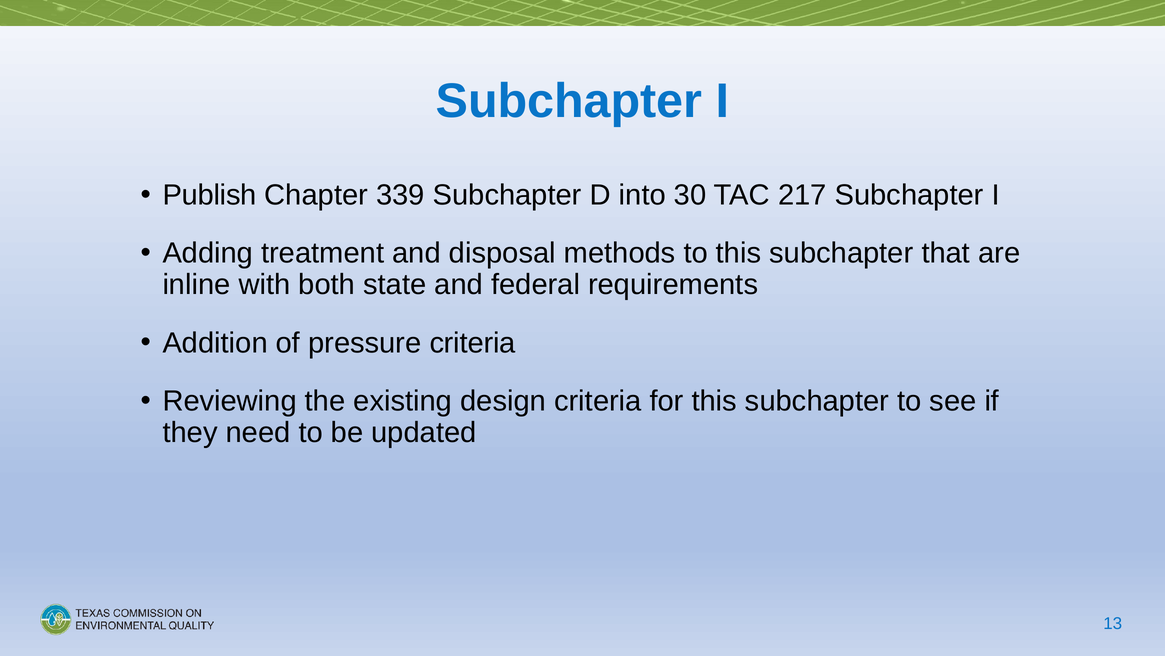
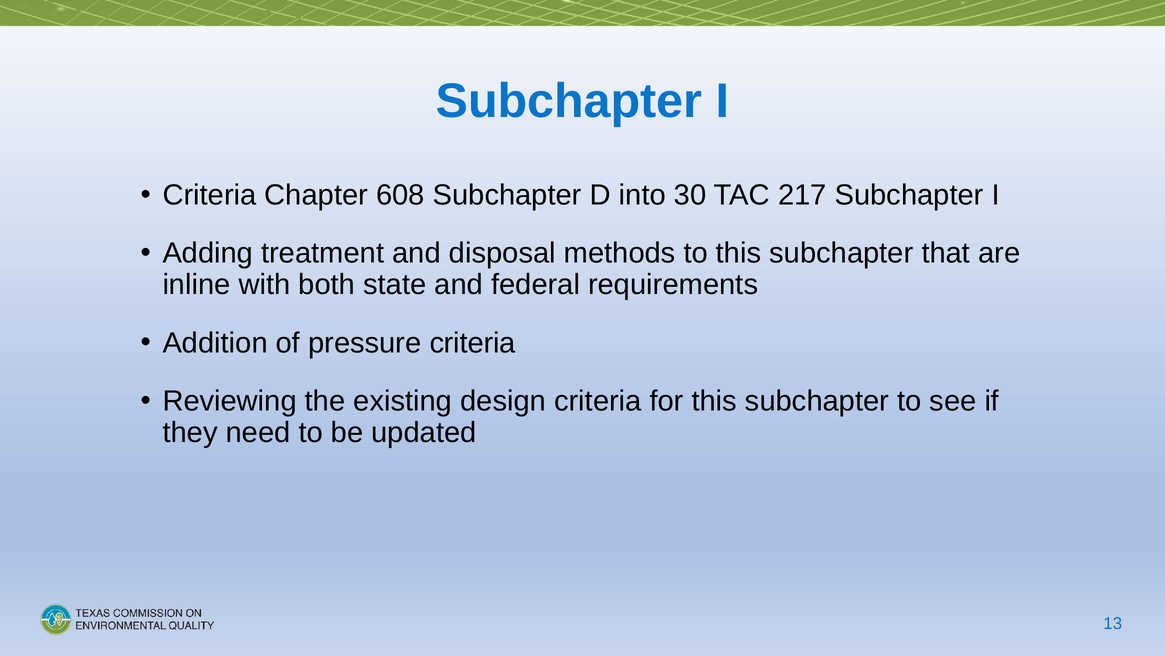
Publish: Publish -> Criteria (209, 195)
339: 339 -> 608 (400, 195)
